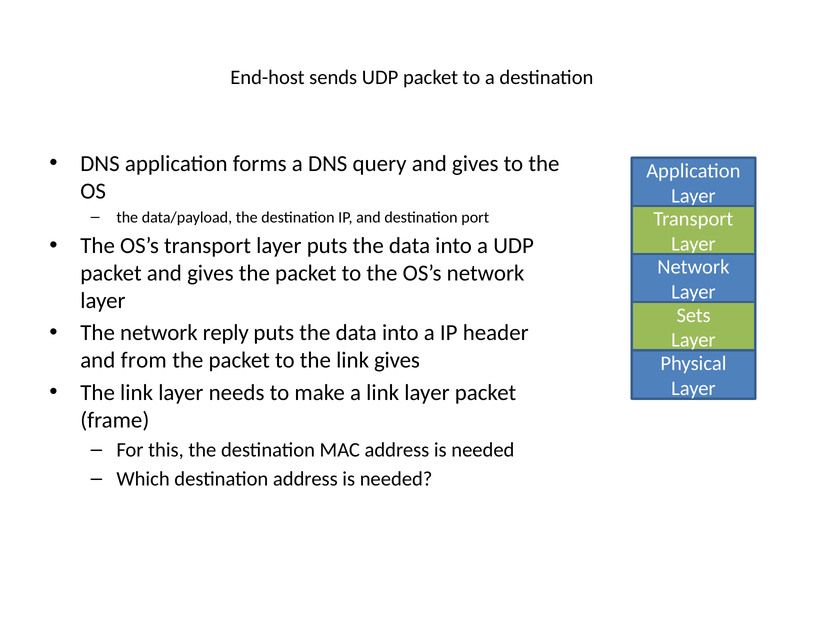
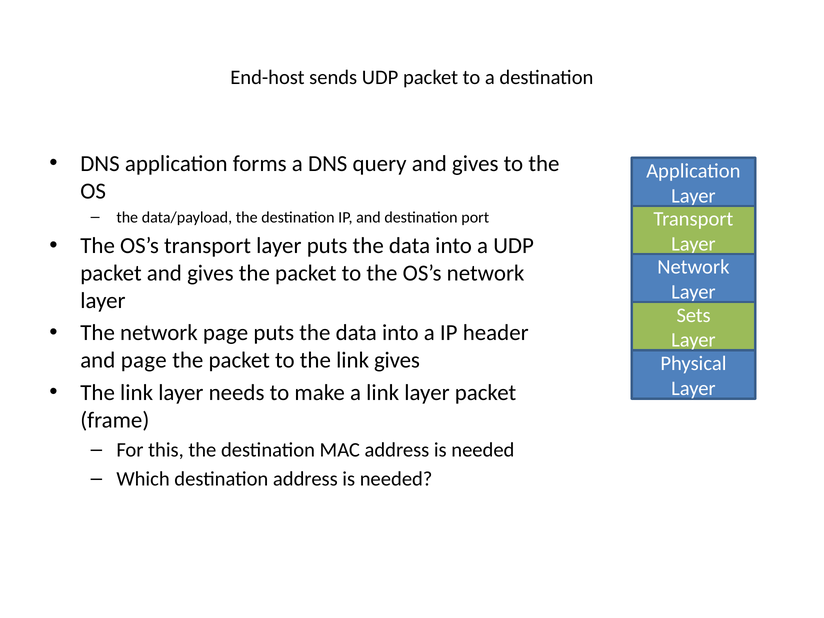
network reply: reply -> page (226, 333)
and from: from -> page (144, 360)
